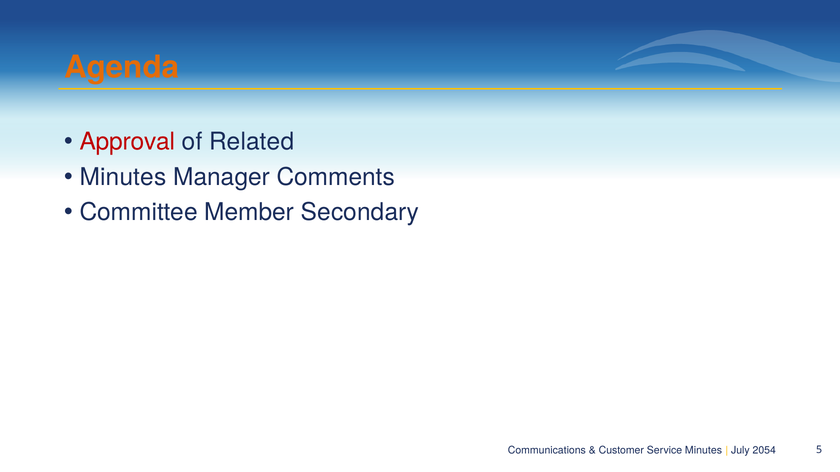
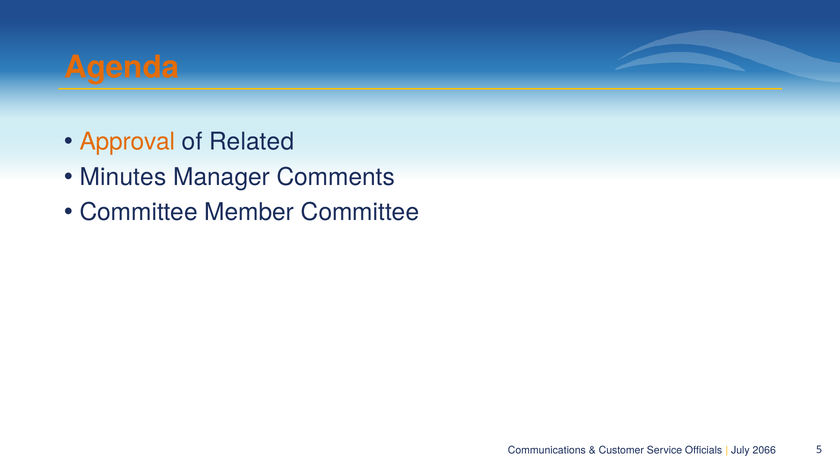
Approval colour: red -> orange (128, 142)
Member Secondary: Secondary -> Committee (360, 212)
Service Minutes: Minutes -> Officials (704, 451)
2054: 2054 -> 2066 (764, 451)
